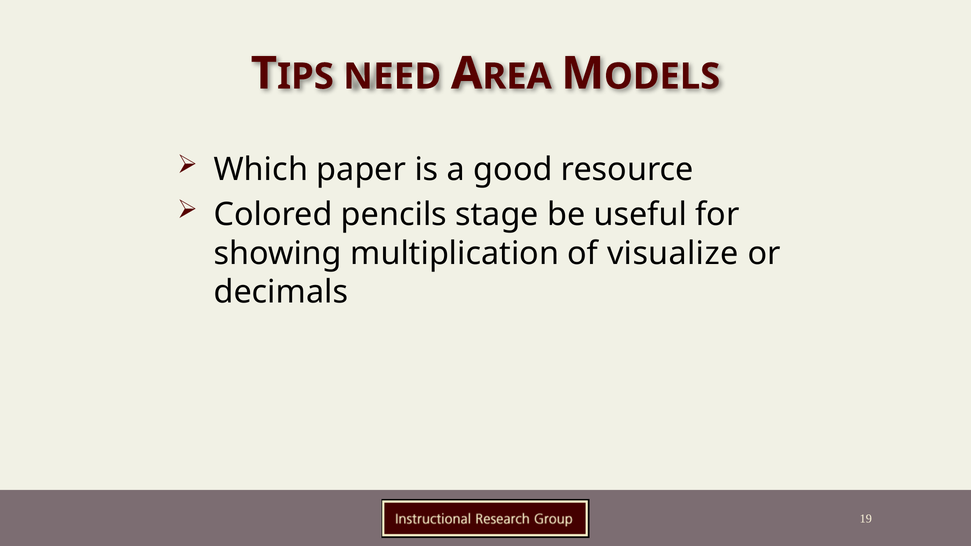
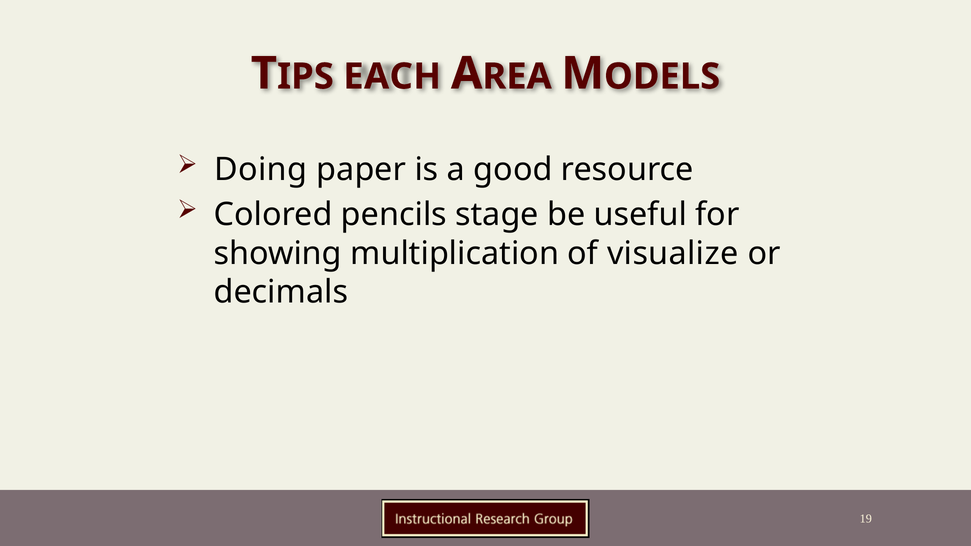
NEED: NEED -> EACH (392, 77)
Which: Which -> Doing (261, 170)
